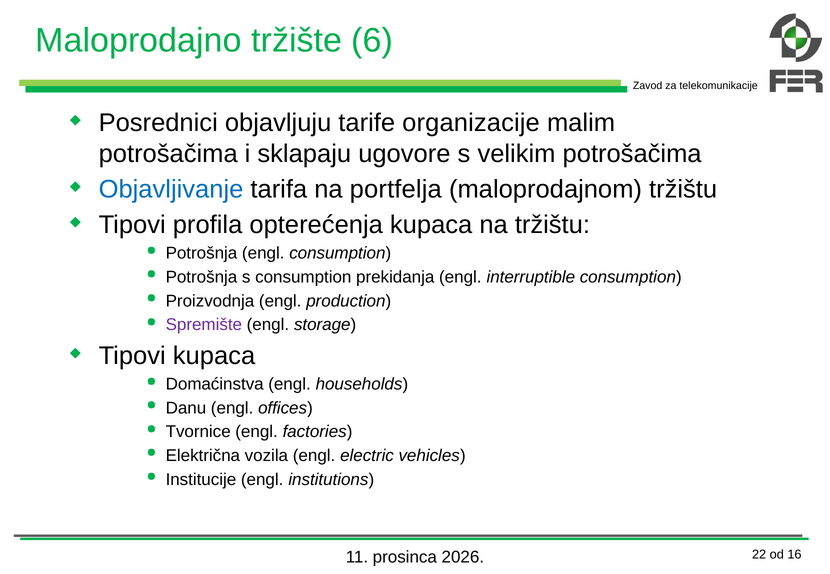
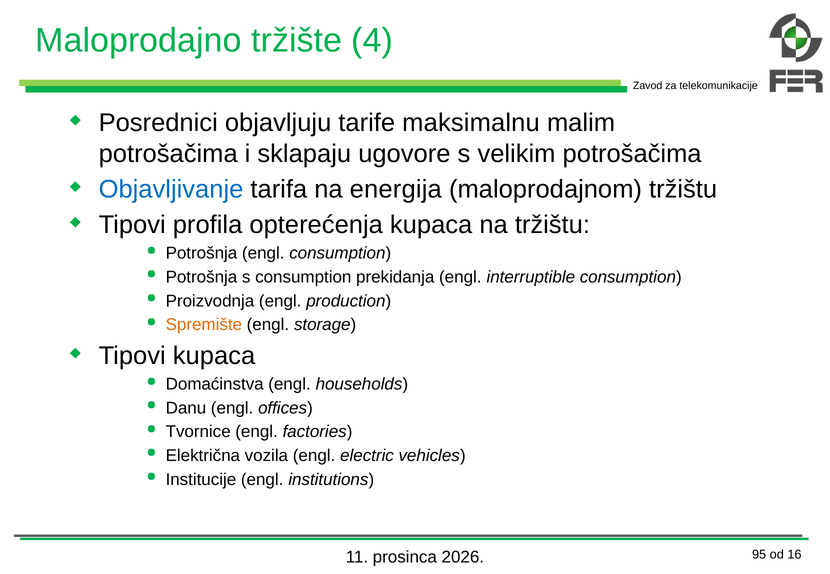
6: 6 -> 4 (372, 41)
organizacije: organizacije -> maksimalnu (471, 123)
portfelja: portfelja -> energija (396, 189)
Spremište colour: purple -> orange (204, 325)
22: 22 -> 95 (759, 555)
